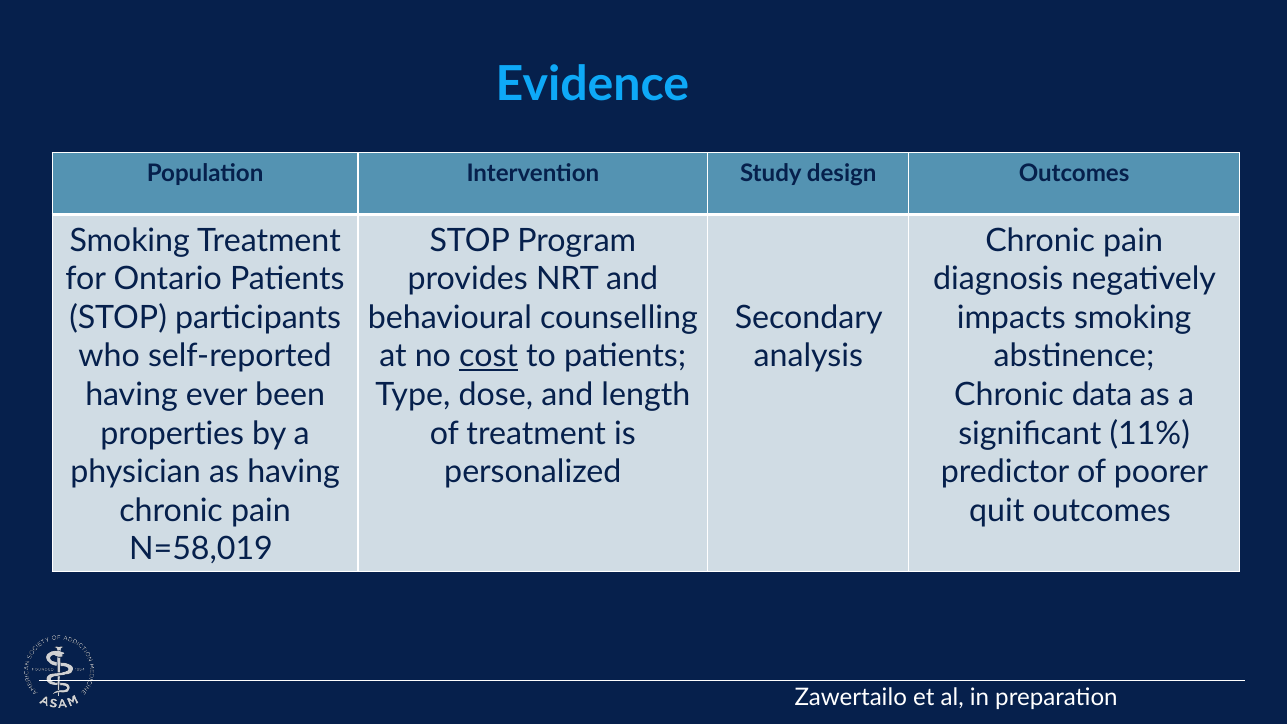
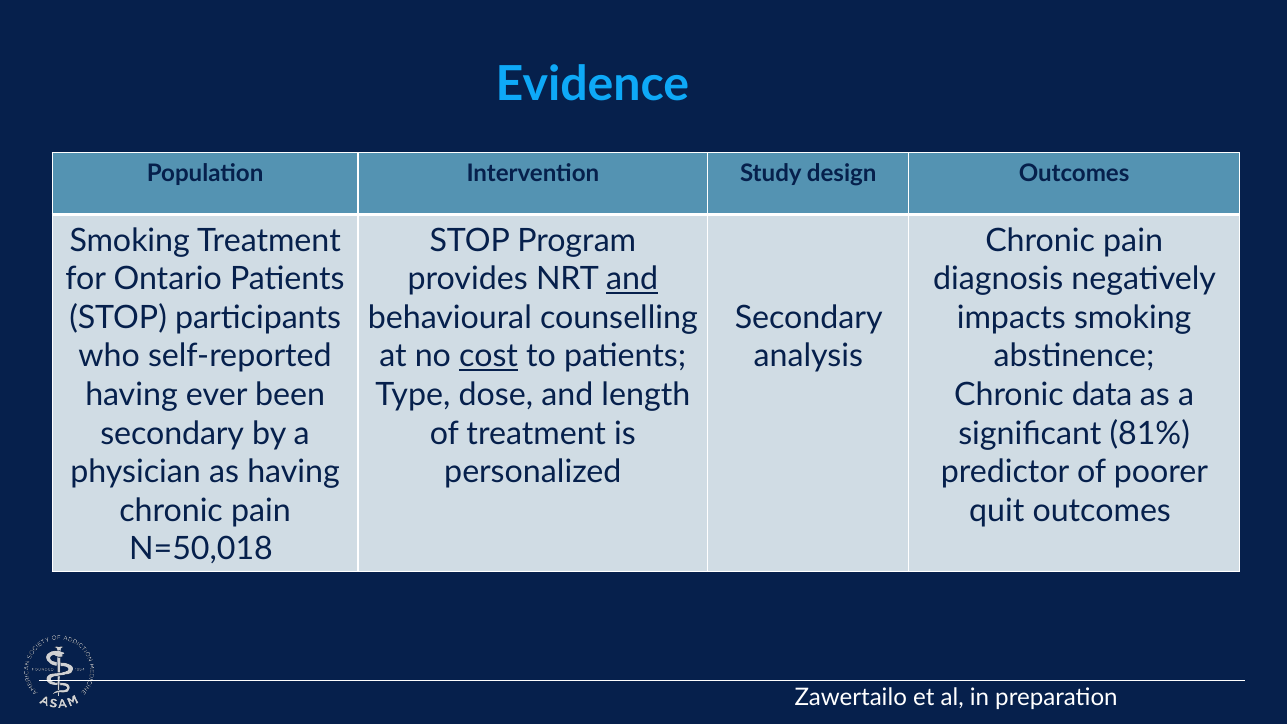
and underline: none -> present (632, 279)
properties: properties -> secondary (172, 433)
11%: 11% -> 81% (1150, 433)
N=58,019: N=58,019 -> N=50,018 (201, 549)
